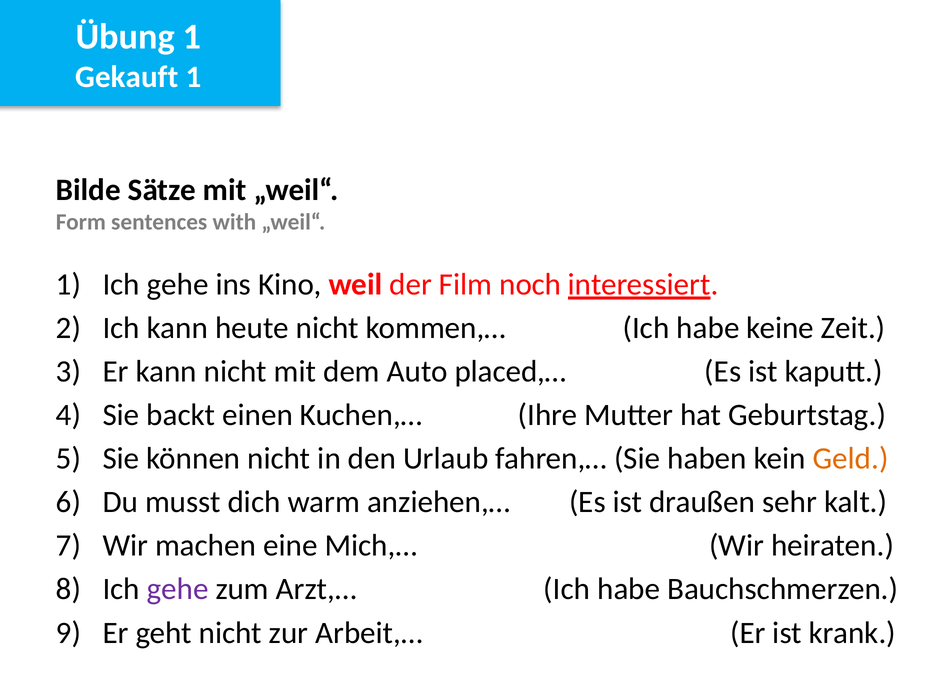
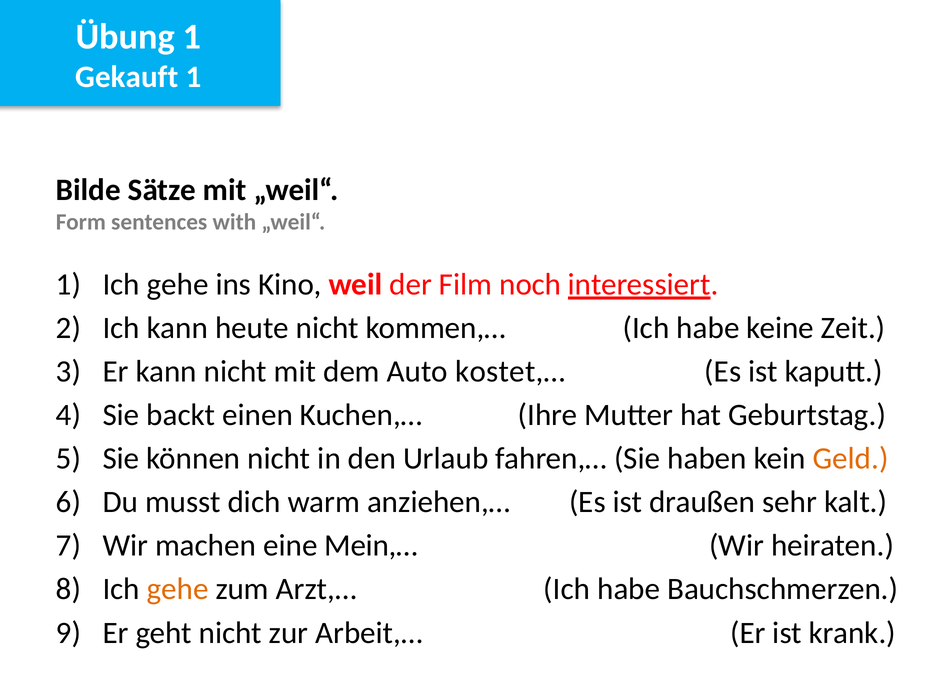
placed,…: placed,… -> kostet,… (510, 371)
Mich,…: Mich,… -> Mein,… (371, 545)
gehe colour: purple -> orange (178, 589)
